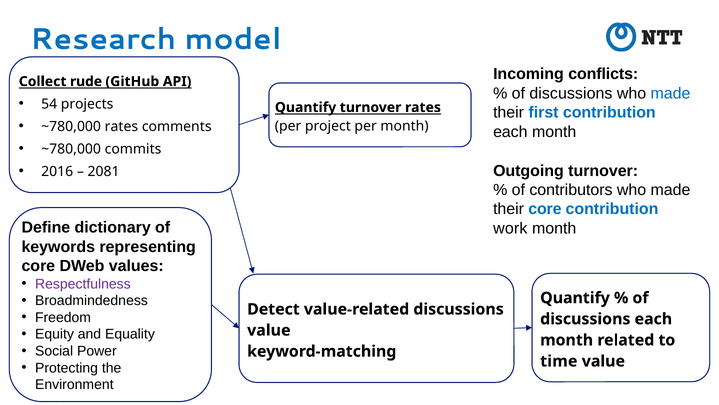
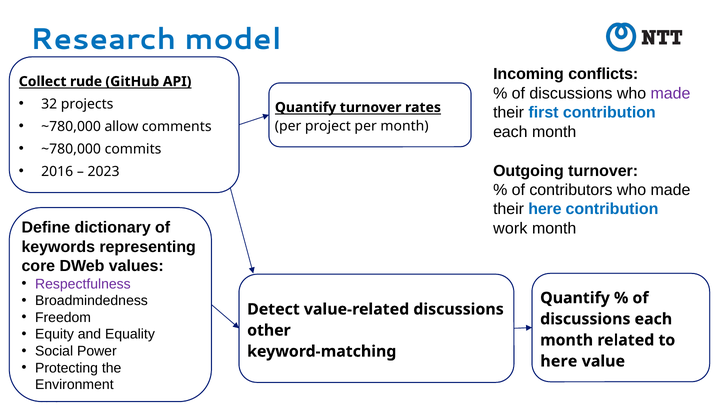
made colour: blue -> purple (670, 93)
54: 54 -> 32 (49, 104)
~780,000 rates: rates -> allow (122, 126)
2081: 2081 -> 2023 (104, 171)
their core: core -> here (545, 209)
value: value -> other (269, 330)
time: time -> here (559, 361)
